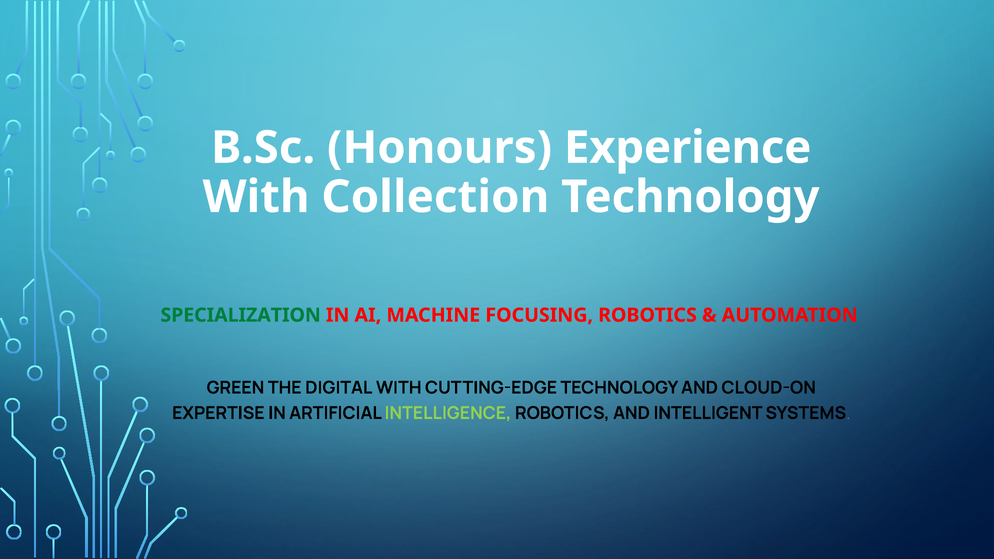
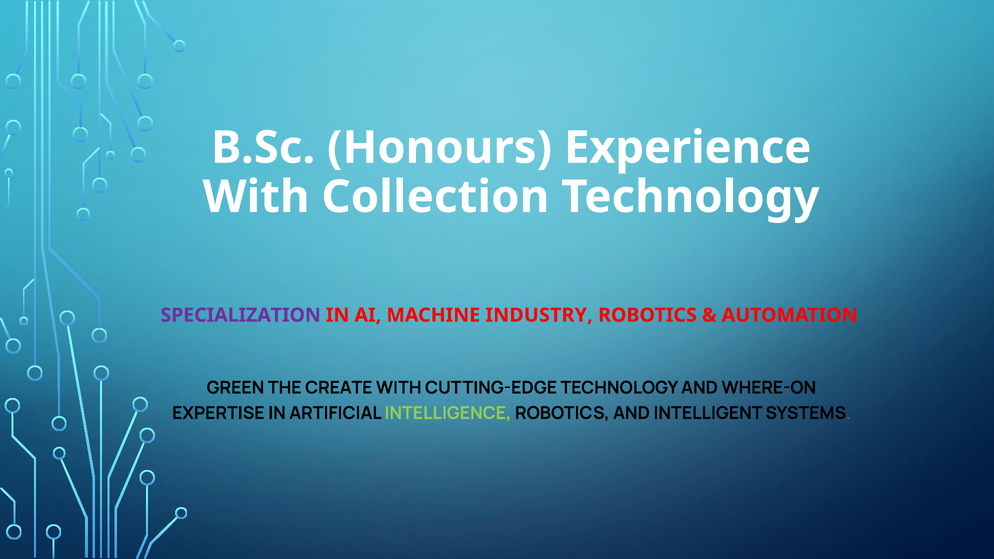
SPECIALIZATION colour: green -> purple (241, 315)
FOCUSING: FOCUSING -> INDUSTRY (539, 315)
DIGITAL: DIGITAL -> CREATE (339, 388)
CLOUD-ON: CLOUD-ON -> WHERE-ON (769, 388)
